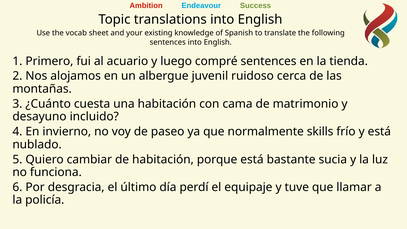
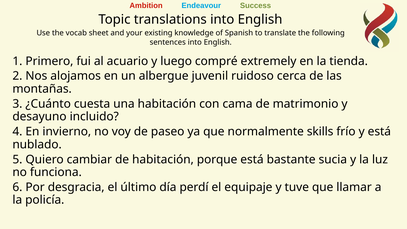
compré sentences: sentences -> extremely (269, 61)
